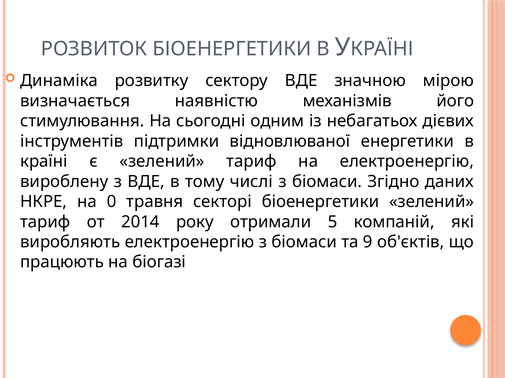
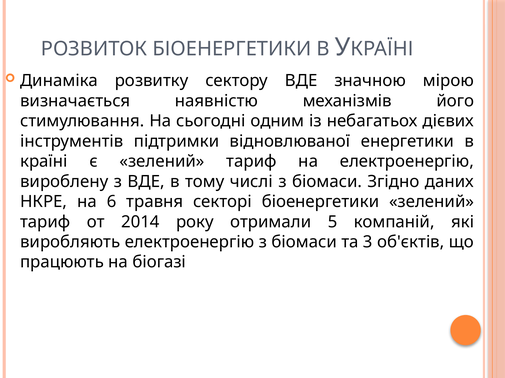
0: 0 -> 6 (112, 202)
9: 9 -> 3 (368, 242)
